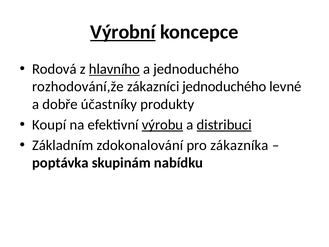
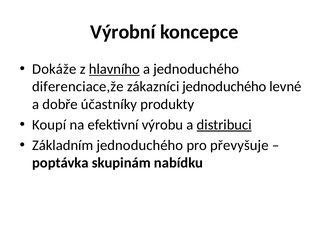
Výrobní underline: present -> none (123, 32)
Rodová: Rodová -> Dokáže (54, 69)
rozhodování,že: rozhodování,že -> diferenciace,že (78, 87)
výrobu underline: present -> none (162, 125)
Základním zdokonalování: zdokonalování -> jednoduchého (140, 145)
zákazníka: zákazníka -> převyšuje (239, 145)
